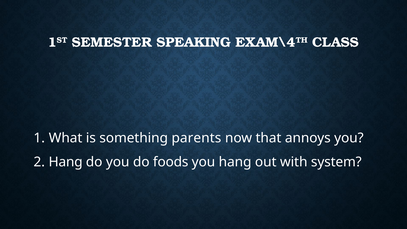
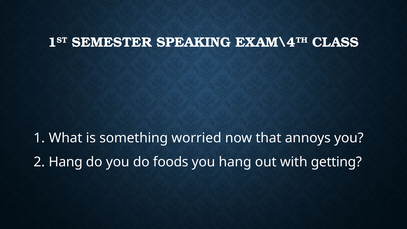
parents: parents -> worried (196, 138)
system: system -> getting (336, 162)
